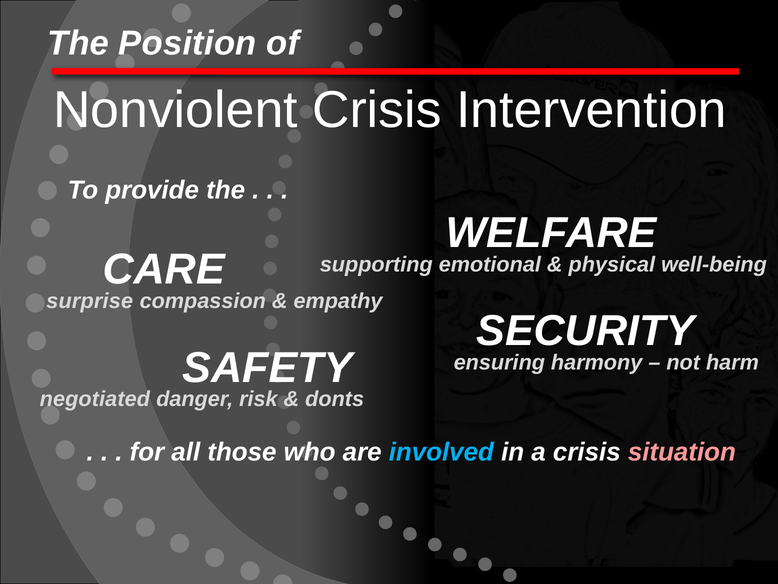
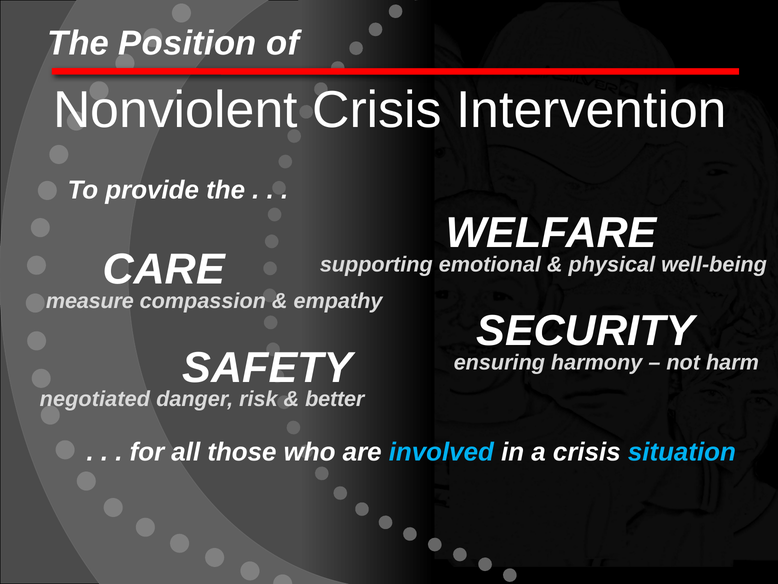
surprise: surprise -> measure (90, 301)
donts: donts -> better (335, 399)
situation colour: pink -> light blue (682, 452)
